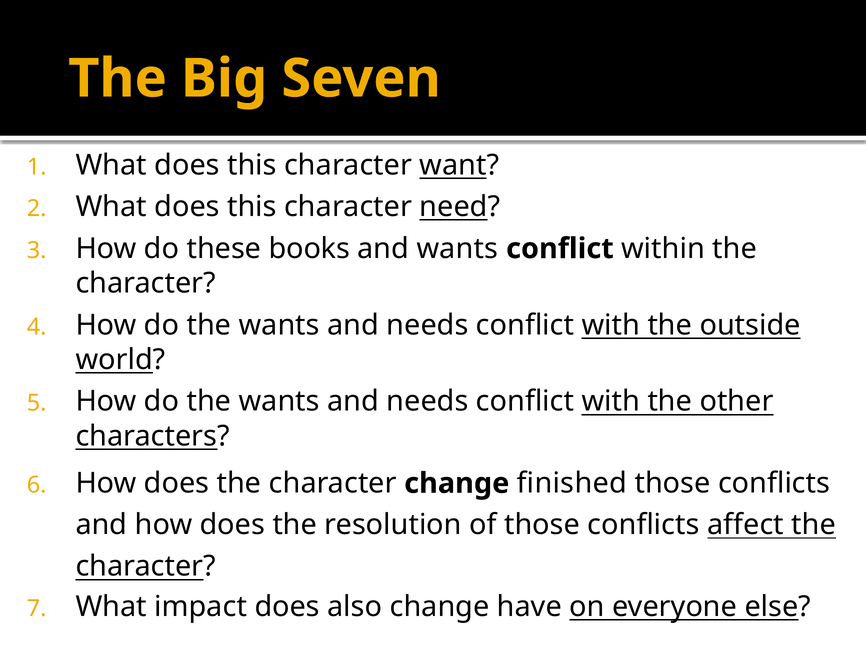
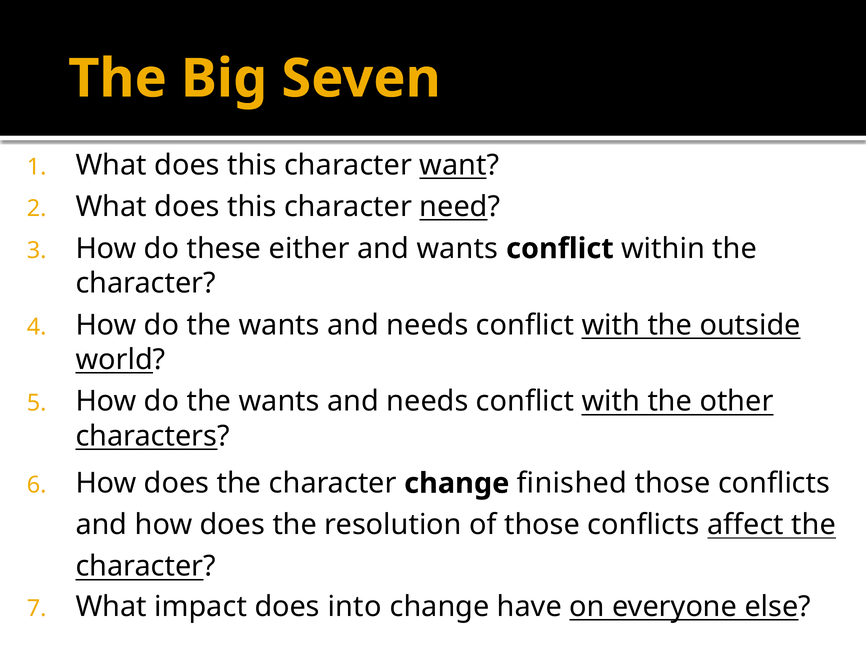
books: books -> either (309, 249)
also: also -> into (355, 607)
